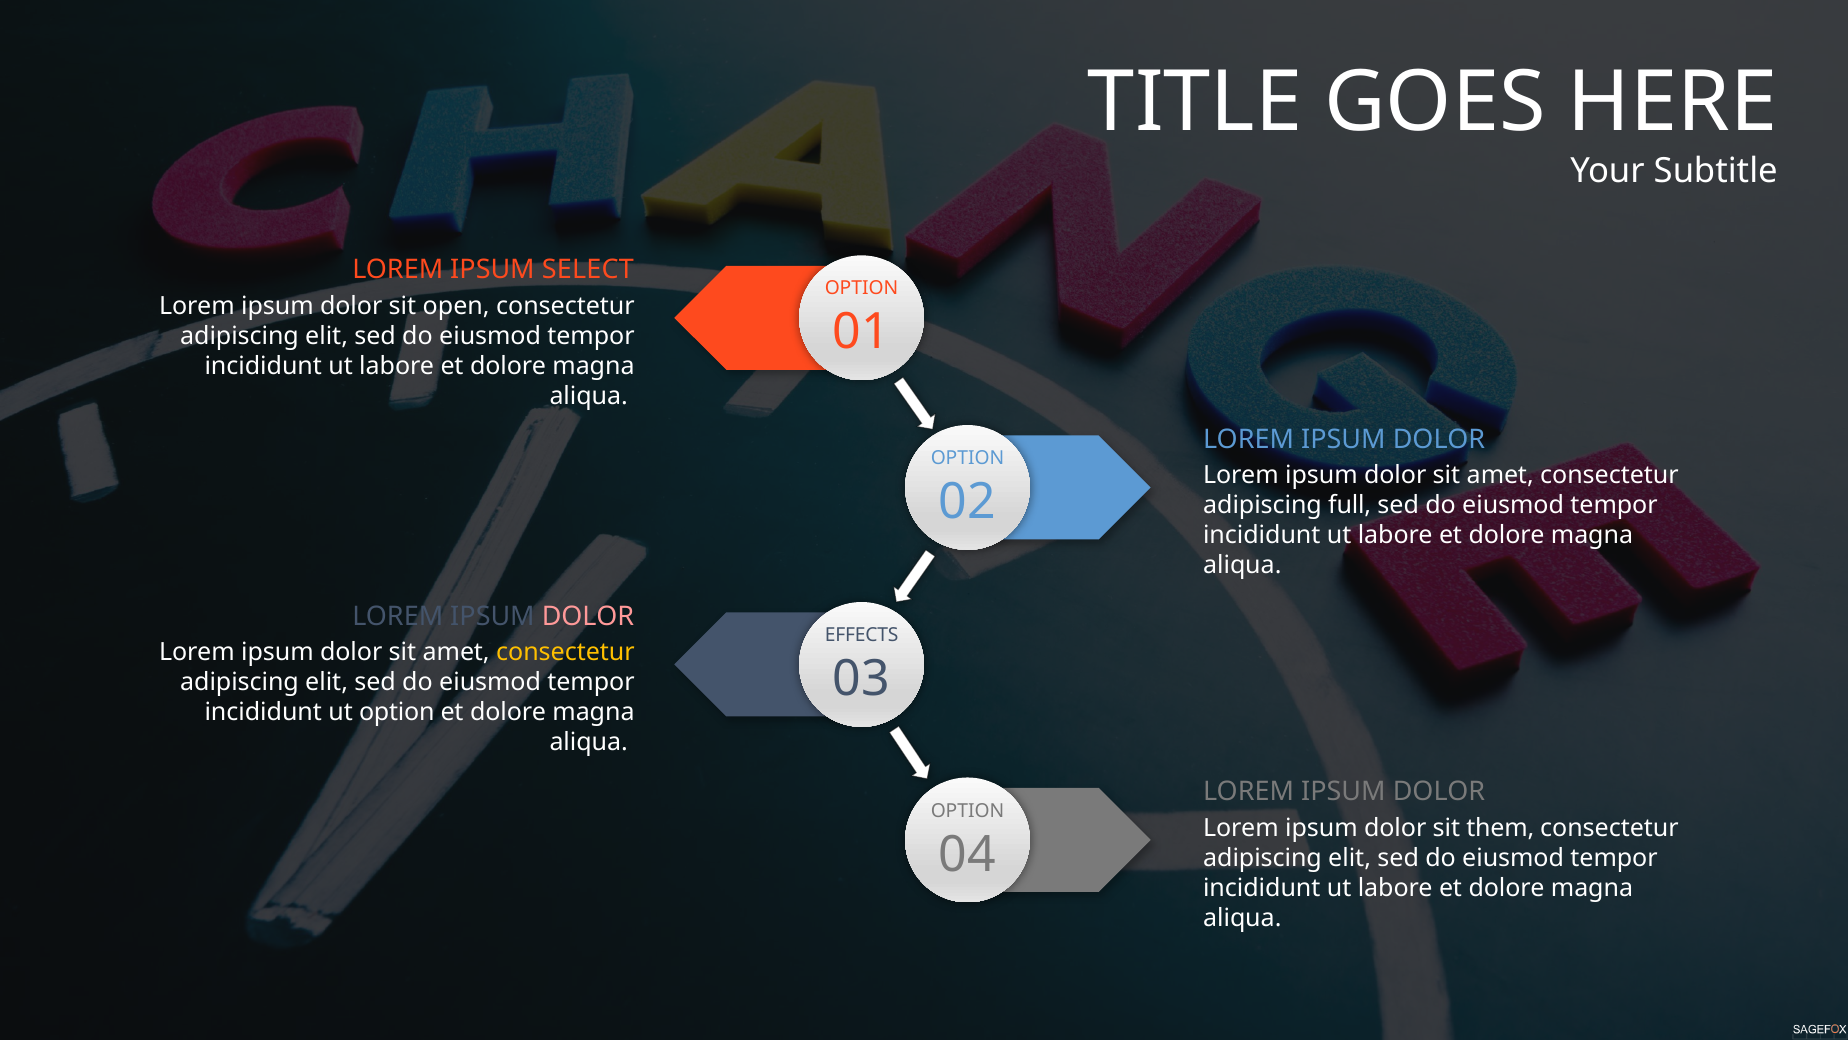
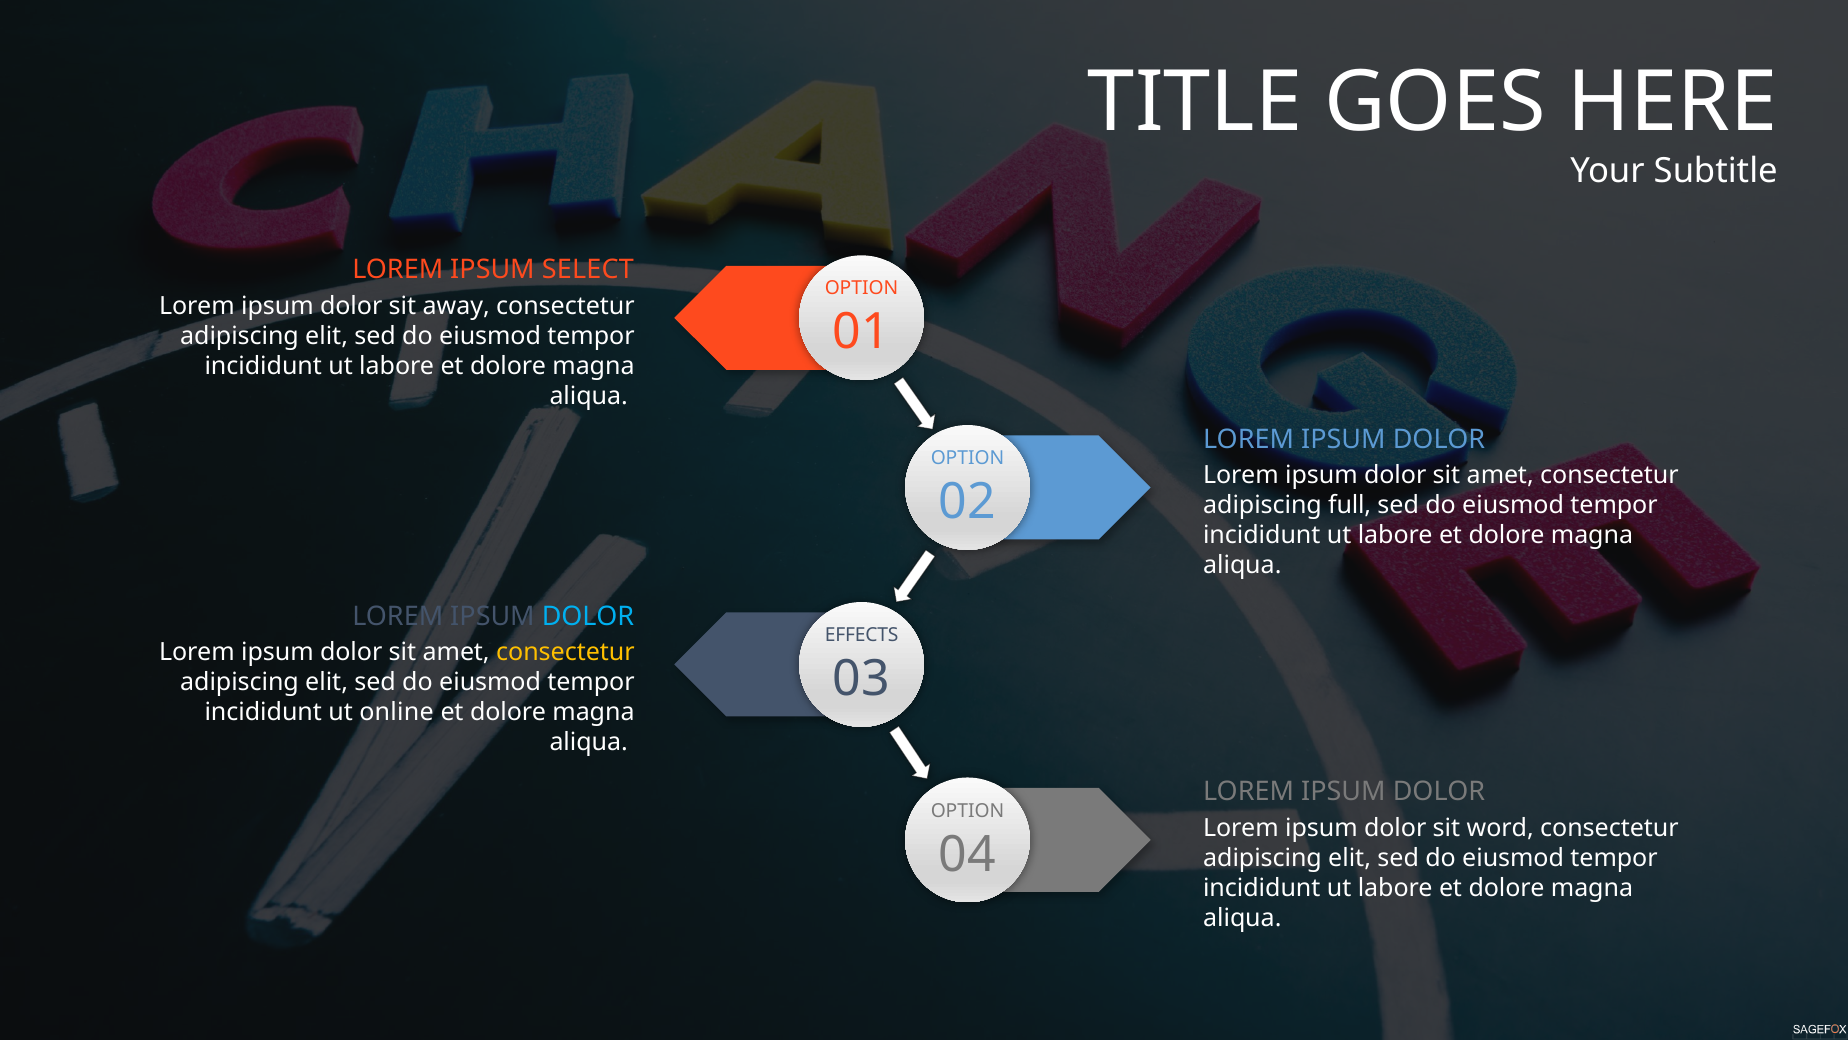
open: open -> away (456, 306)
DOLOR colour: pink -> light blue (588, 616)
ut option: option -> online (397, 712)
them: them -> word (1500, 827)
